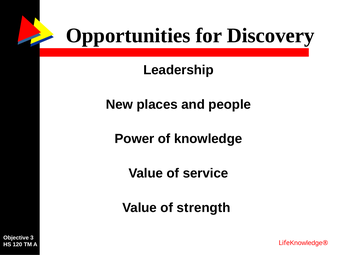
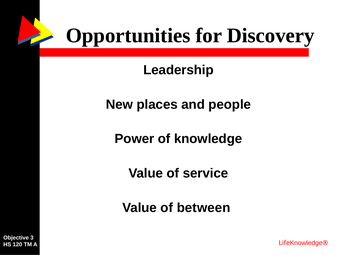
strength: strength -> between (204, 208)
